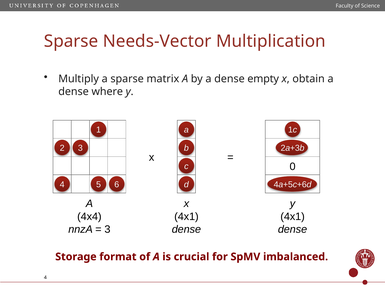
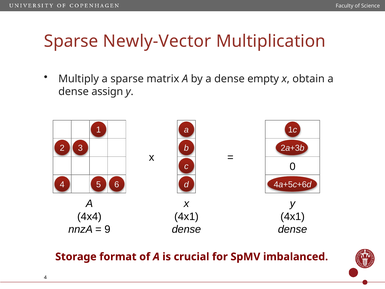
Needs-Vector: Needs-Vector -> Newly-Vector (157, 41)
where: where -> assign (107, 92)
3: 3 -> 9 (107, 229)
